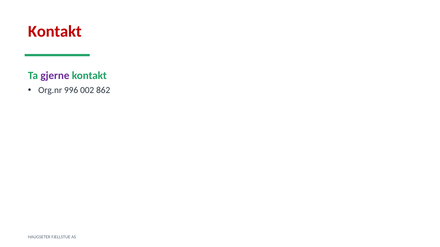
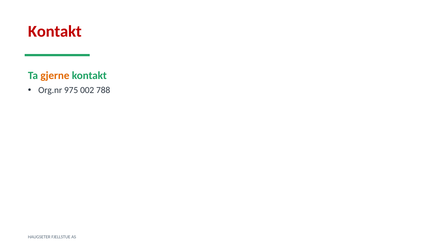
gjerne colour: purple -> orange (55, 76)
996: 996 -> 975 (71, 90)
862: 862 -> 788 (103, 90)
